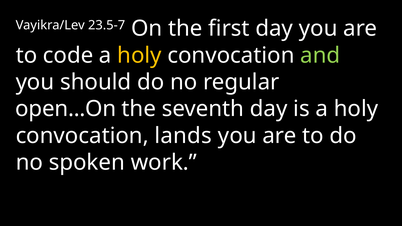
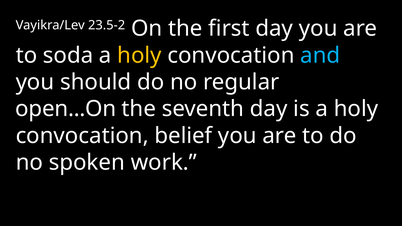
23.5-7: 23.5-7 -> 23.5-2 (107, 25)
code: code -> soda (68, 55)
and colour: light green -> light blue (320, 55)
lands: lands -> belief (183, 136)
